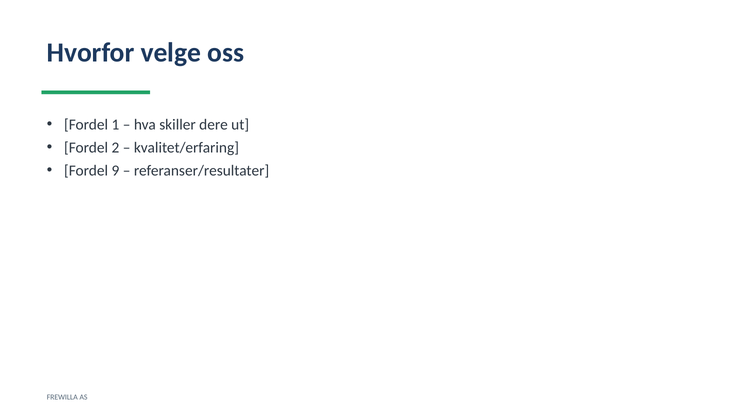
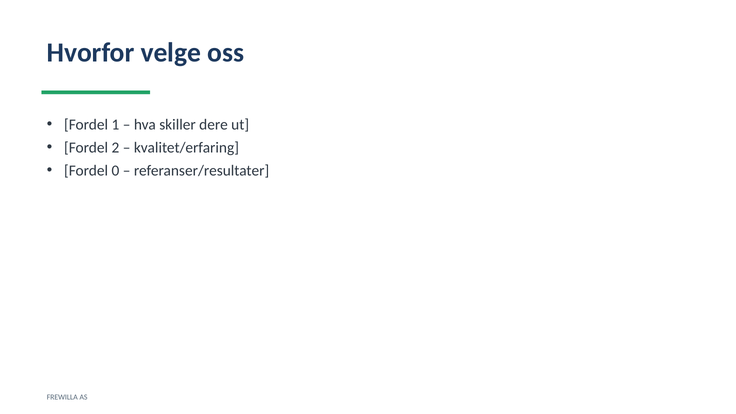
9: 9 -> 0 (115, 171)
